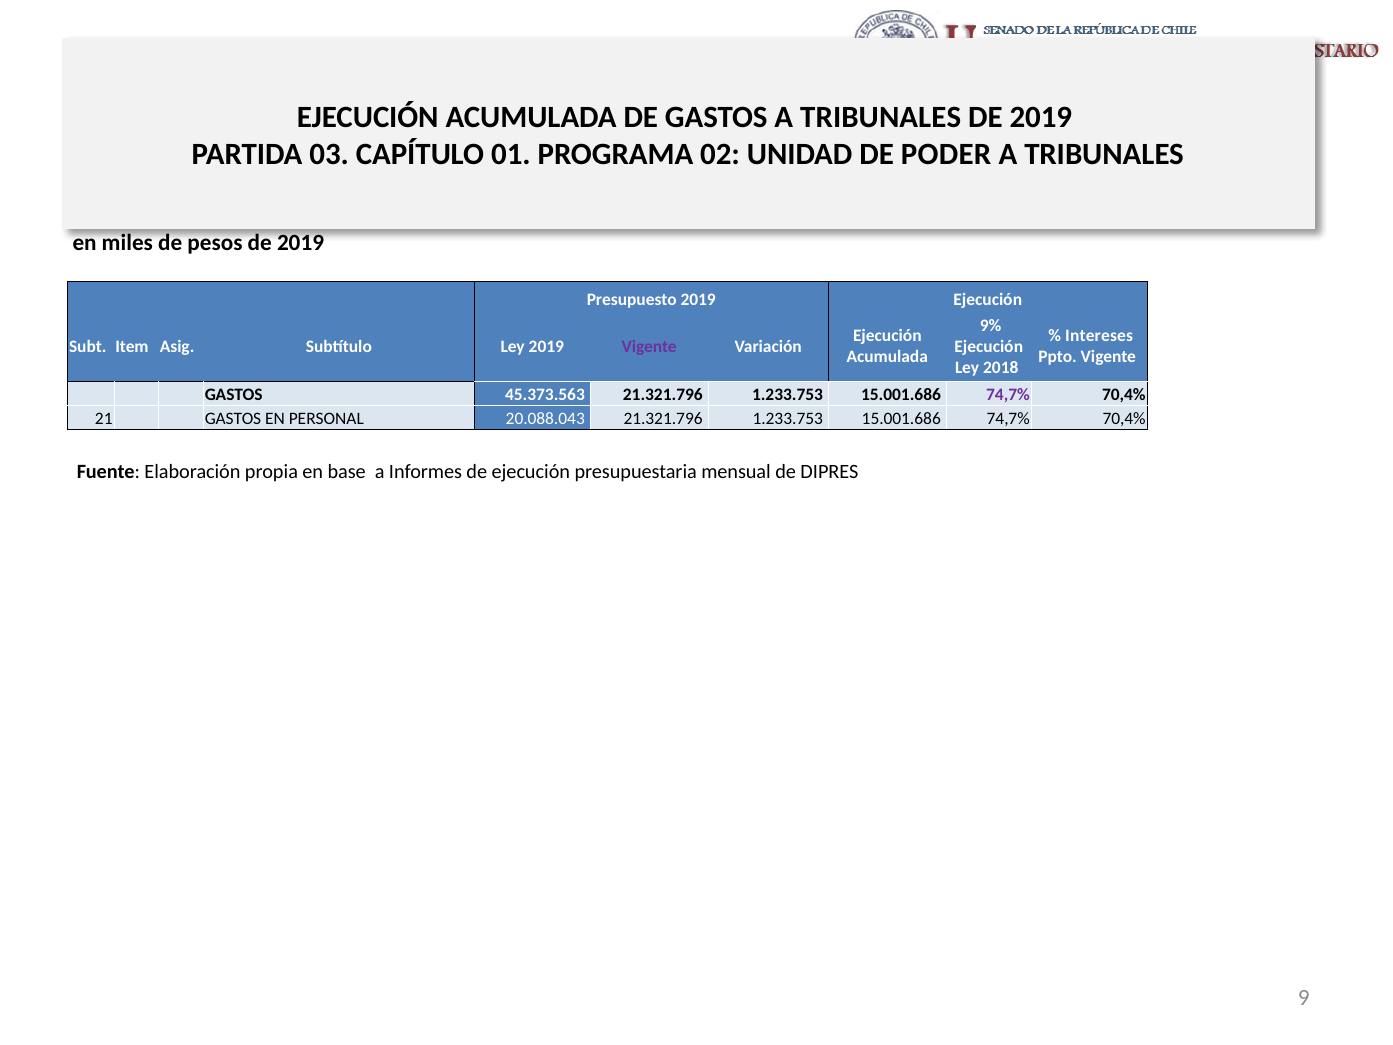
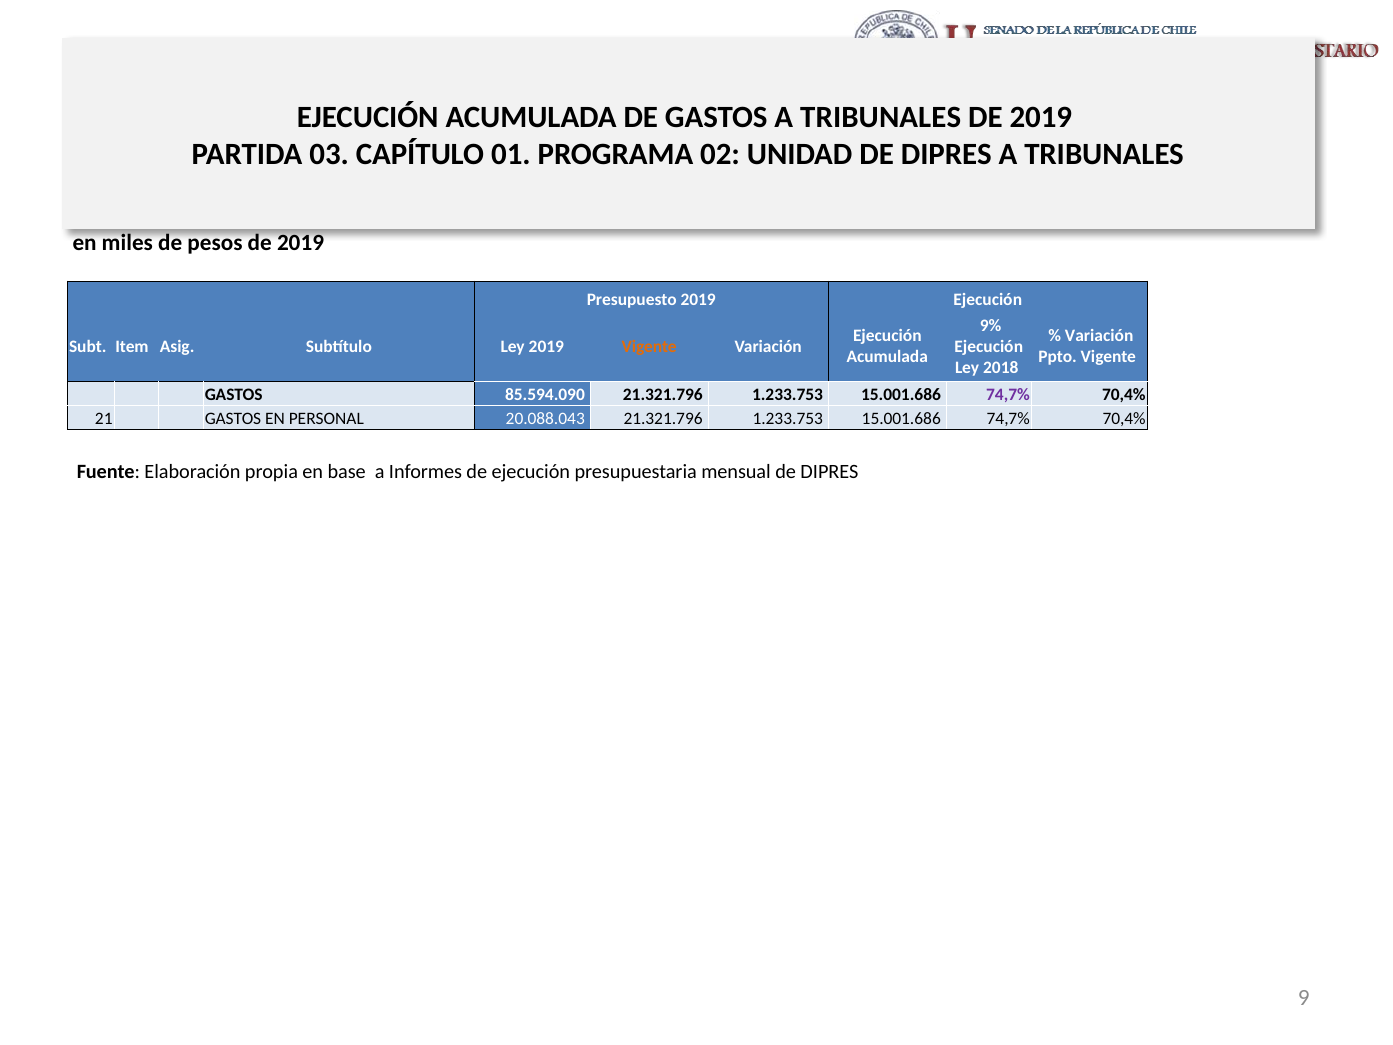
UNIDAD DE PODER: PODER -> DIPRES (946, 154)
Intereses: Intereses -> Variación (1099, 336)
Vigente colour: purple -> orange (649, 346)
45.373.563: 45.373.563 -> 85.594.090 (545, 394)
